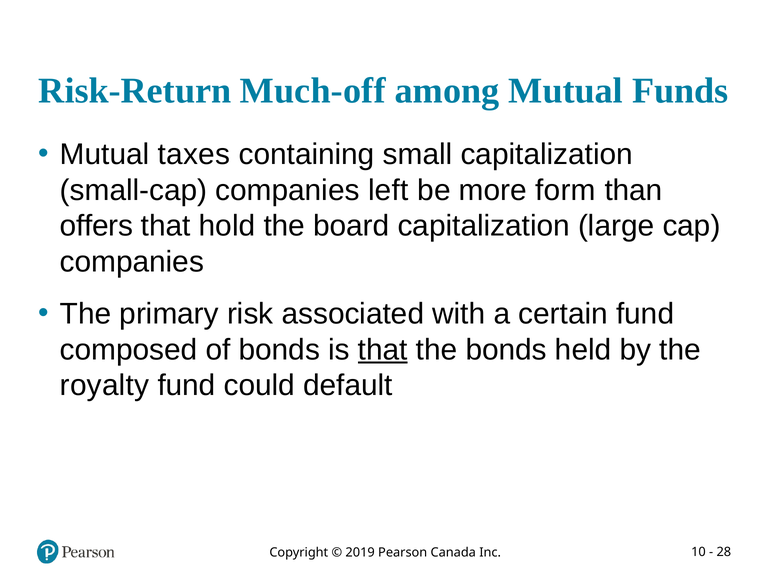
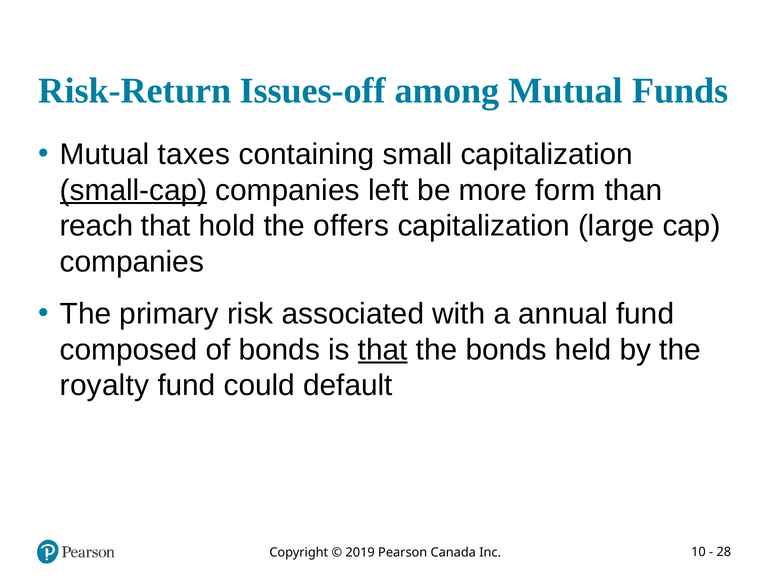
Much-off: Much-off -> Issues-off (313, 91)
small-cap underline: none -> present (134, 190)
offers: offers -> reach (96, 226)
board: board -> offers (351, 226)
certain: certain -> annual (563, 314)
